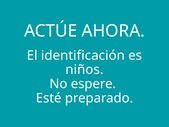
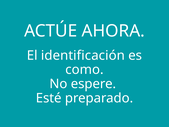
niños: niños -> como (84, 70)
